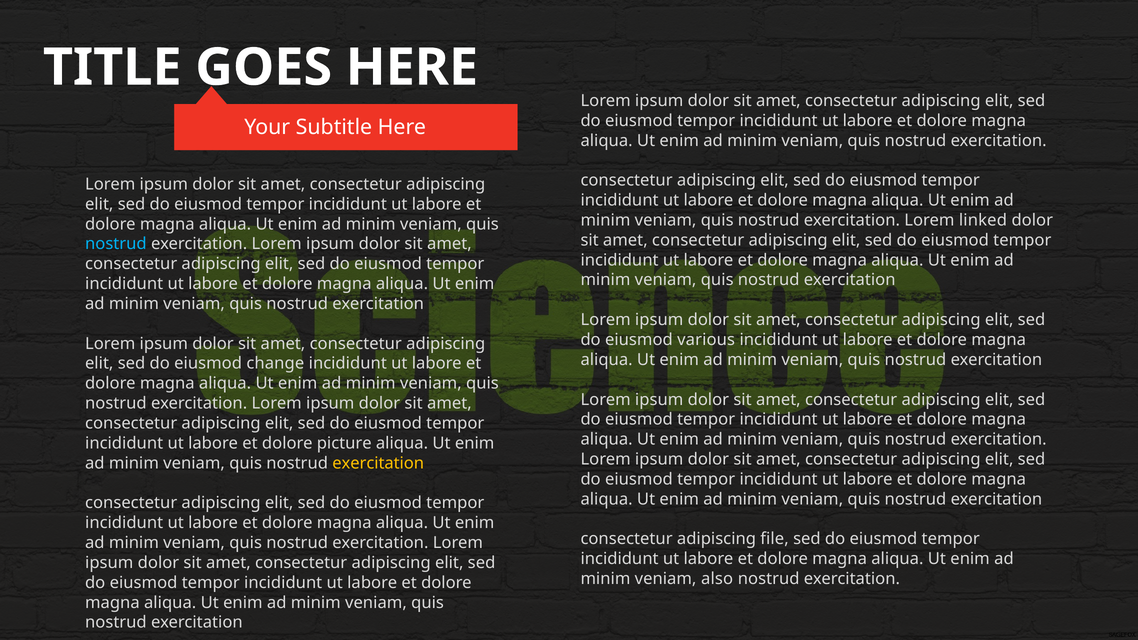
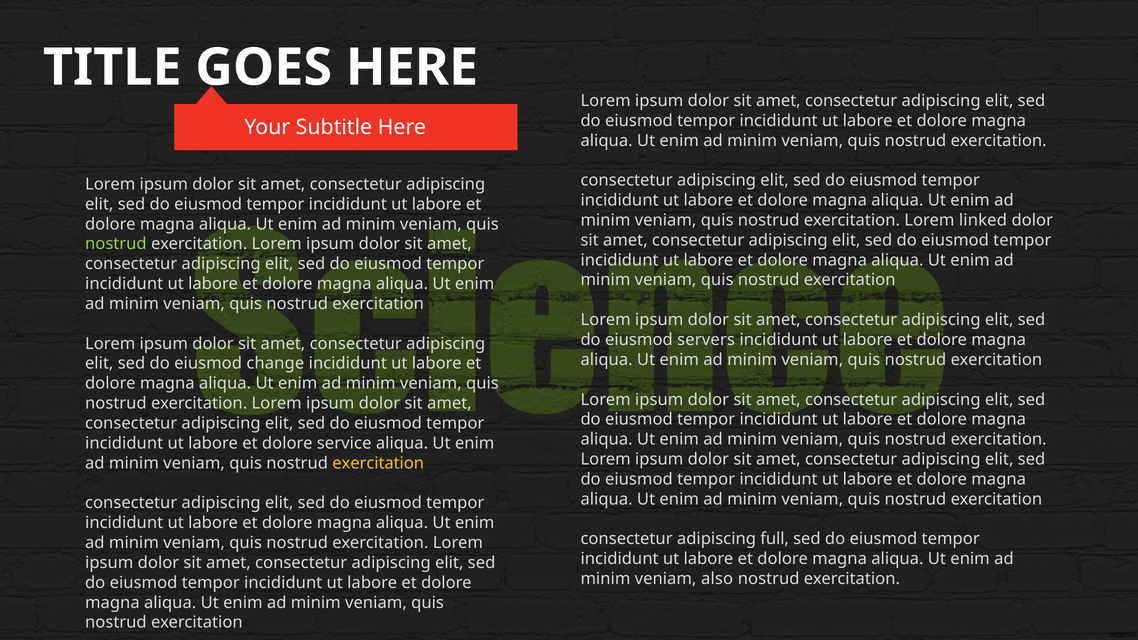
nostrud colour: light blue -> light green (116, 244)
various: various -> servers (706, 340)
picture: picture -> service (344, 443)
file: file -> full (775, 539)
